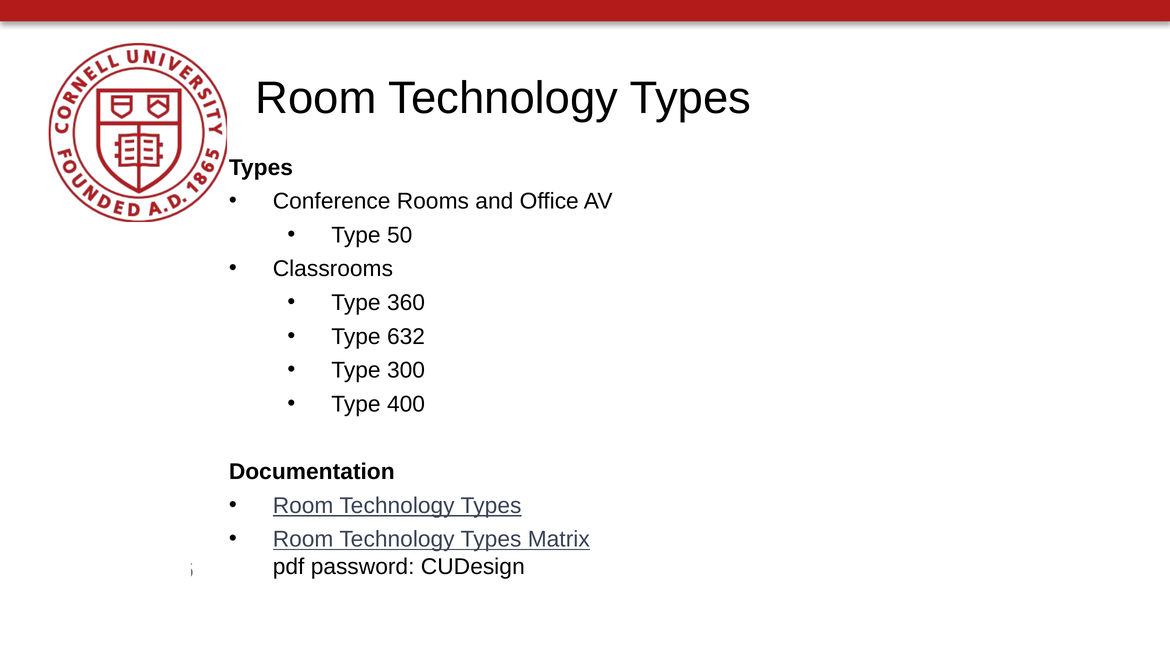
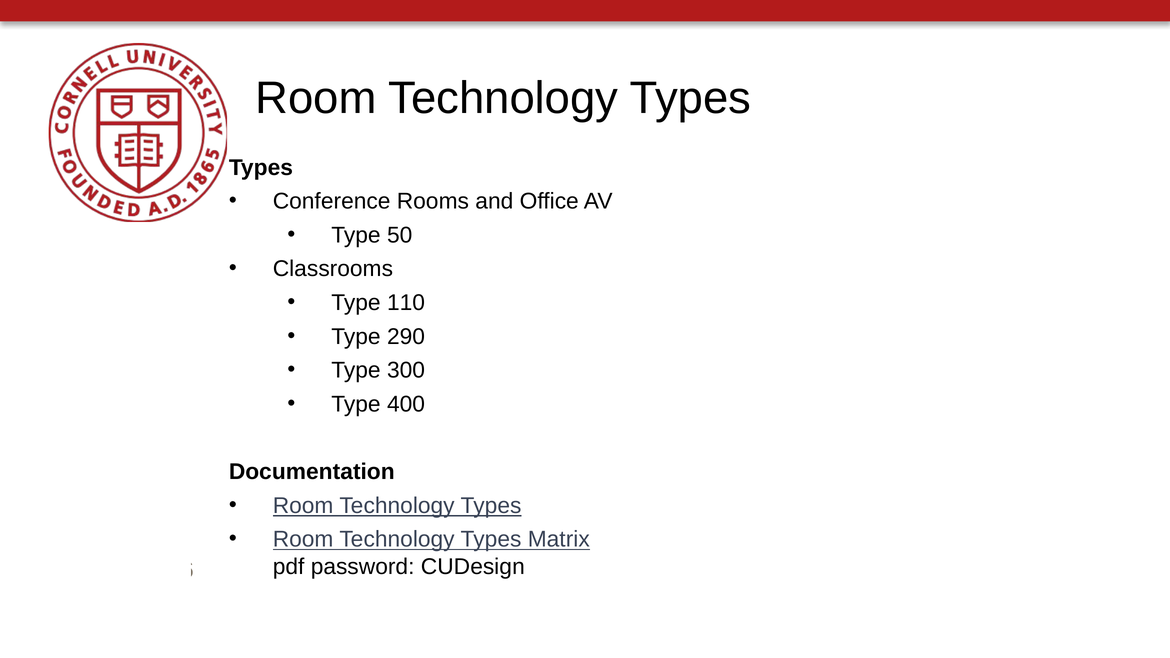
360: 360 -> 110 (406, 303)
632: 632 -> 290 (406, 337)
